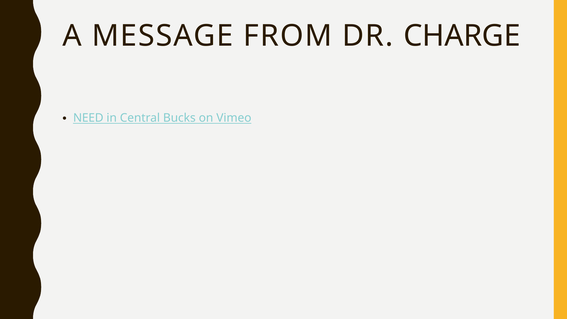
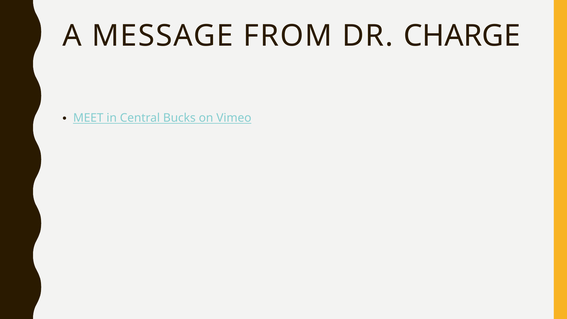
NEED: NEED -> MEET (88, 118)
